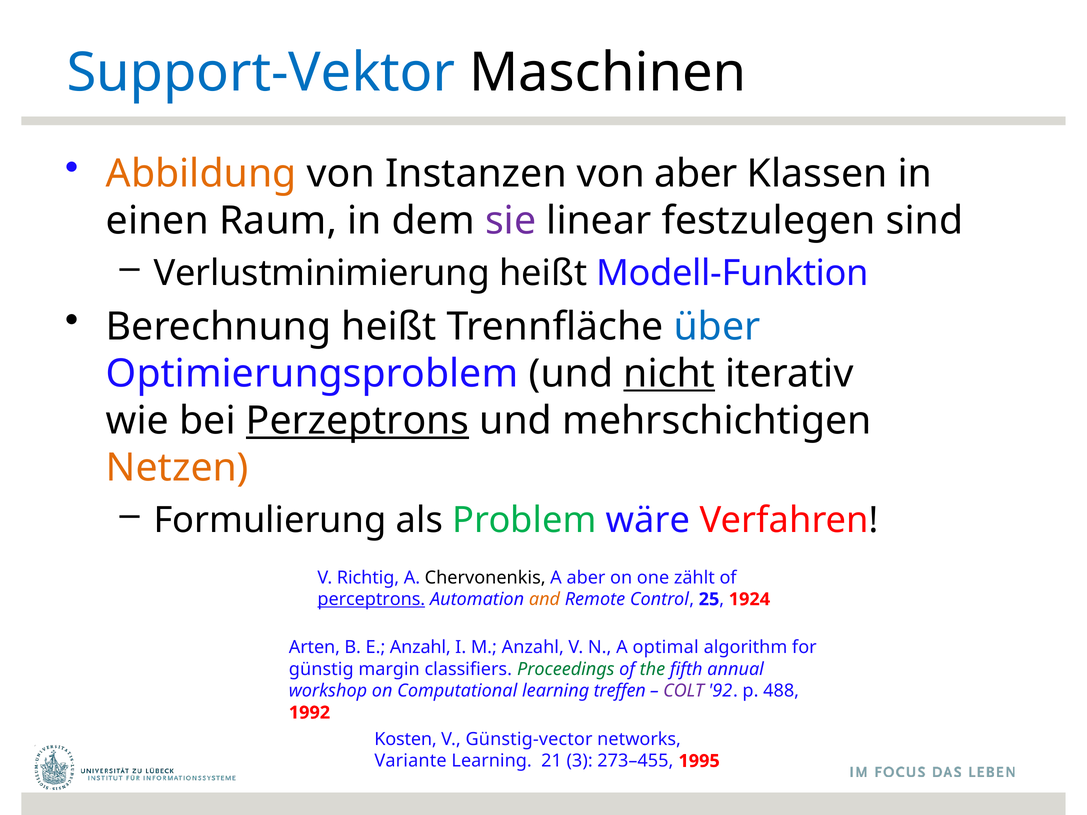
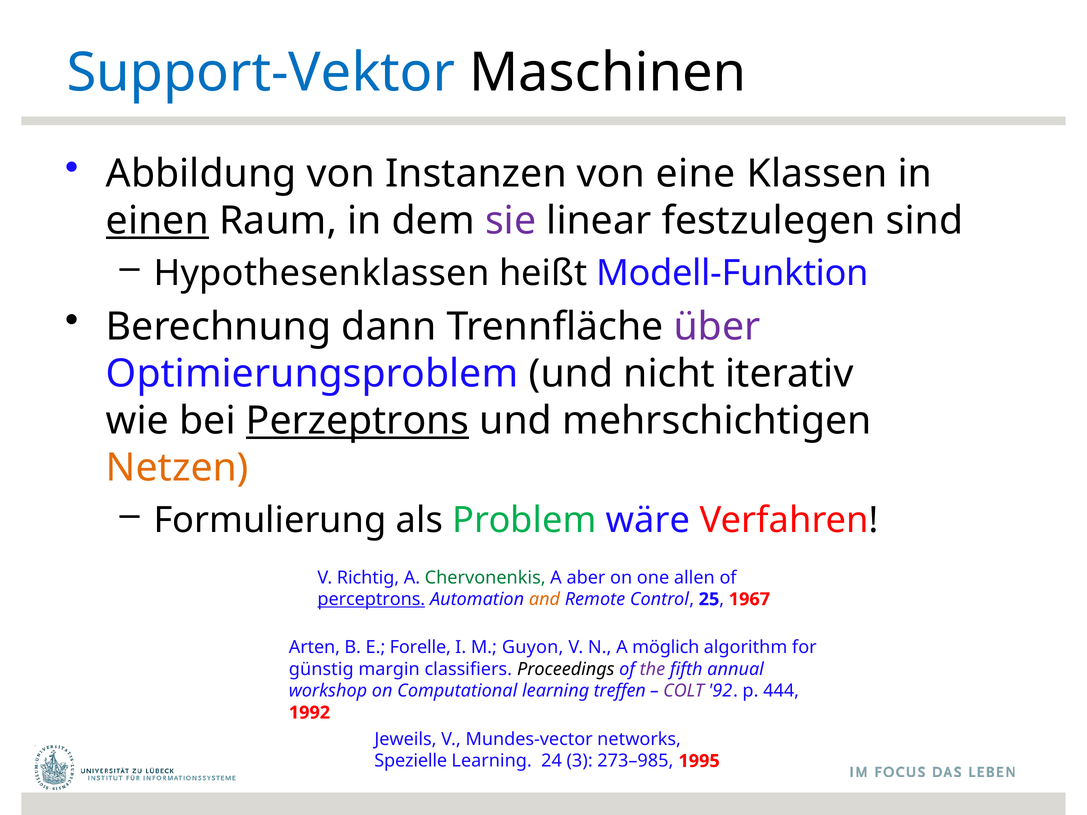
Abbildung colour: orange -> black (201, 174)
von aber: aber -> eine (696, 174)
einen underline: none -> present (157, 221)
Verlustminimierung: Verlustminimierung -> Hypothesenklassen (322, 273)
Berechnung heißt: heißt -> dann (389, 327)
über colour: blue -> purple (717, 327)
nicht underline: present -> none (669, 374)
Chervonenkis colour: black -> green (485, 578)
zählt: zählt -> allen (694, 578)
1924: 1924 -> 1967 (749, 599)
E Anzahl: Anzahl -> Forelle (420, 648)
M Anzahl: Anzahl -> Guyon (533, 648)
optimal: optimal -> möglich (666, 648)
Proceedings colour: green -> black (566, 669)
the colour: green -> purple (652, 669)
488: 488 -> 444 (781, 691)
Kosten: Kosten -> Jeweils (405, 740)
Günstig-vector: Günstig-vector -> Mundes-vector (529, 740)
Variante: Variante -> Spezielle (411, 761)
21: 21 -> 24 (552, 761)
273–455: 273–455 -> 273–985 (635, 761)
